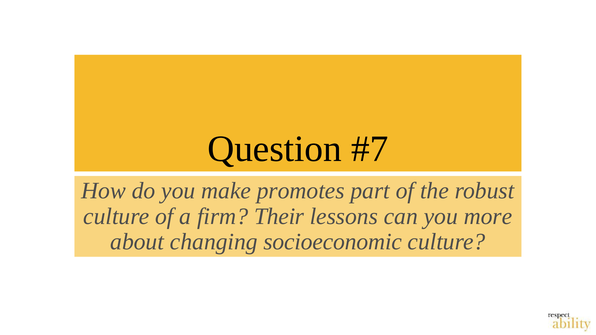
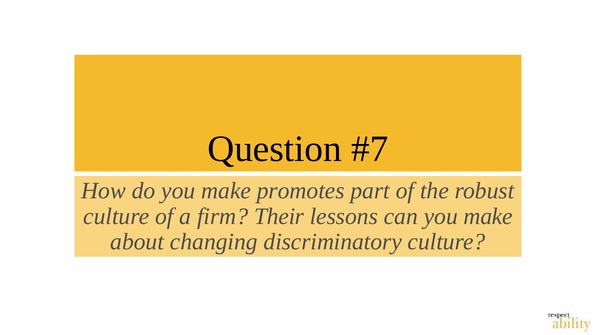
can you more: more -> make (488, 216)
socioeconomic: socioeconomic -> discriminatory (333, 242)
